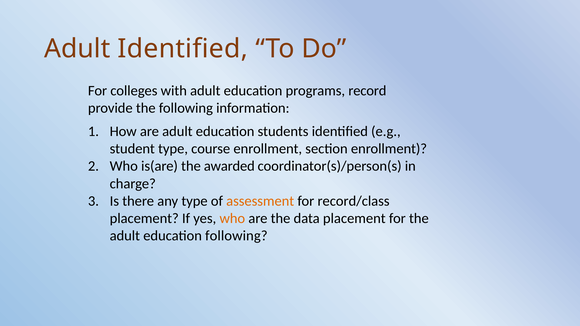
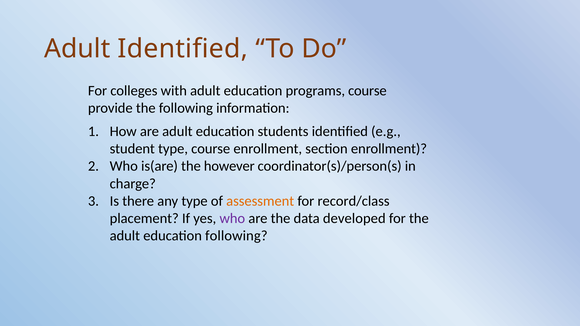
programs record: record -> course (367, 91)
awarded: awarded -> however (229, 166)
who colour: orange -> purple (232, 219)
data placement: placement -> developed (354, 219)
